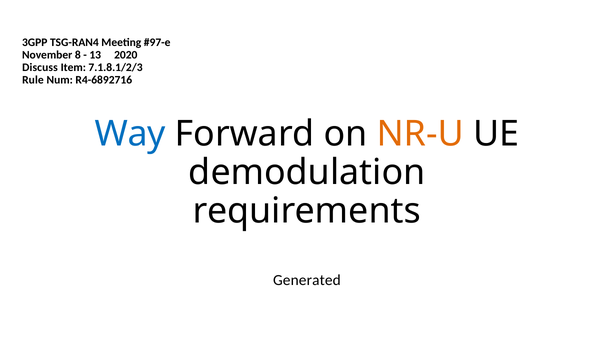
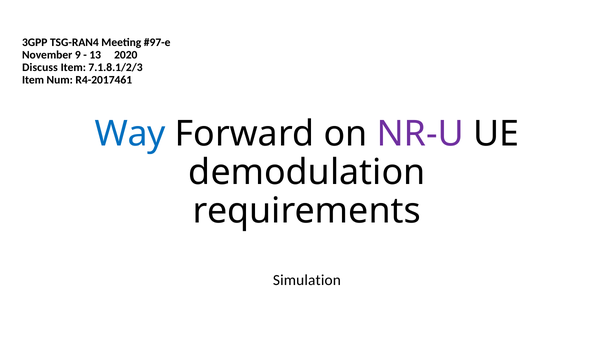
8: 8 -> 9 (78, 55)
Rule: Rule -> Item (33, 80)
R4-6892716: R4-6892716 -> R4-2017461 (104, 80)
NR-U colour: orange -> purple (420, 134)
Generated: Generated -> Simulation (307, 281)
